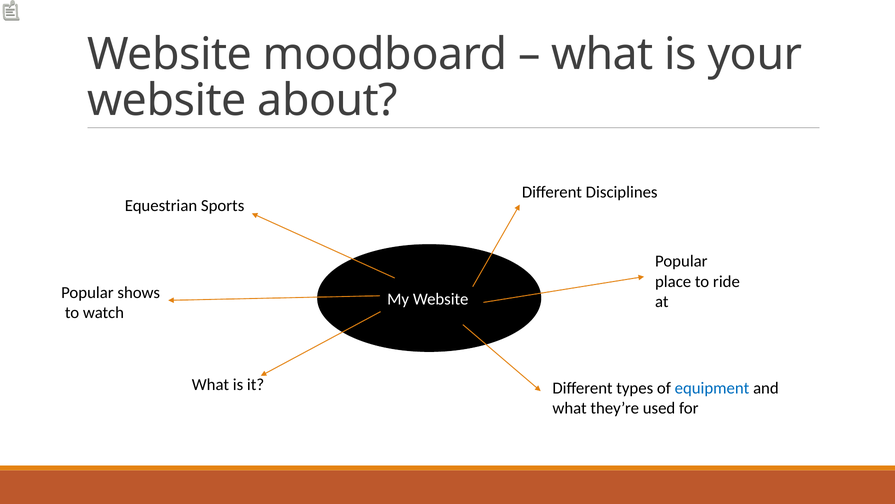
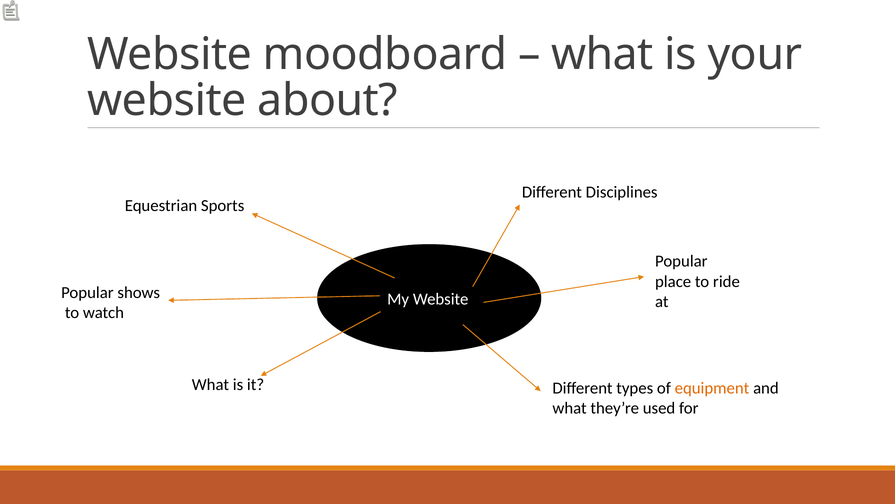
equipment colour: blue -> orange (712, 388)
